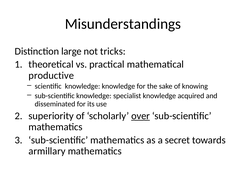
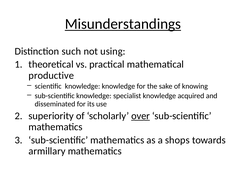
Misunderstandings underline: none -> present (123, 24)
large: large -> such (71, 51)
tricks: tricks -> using (113, 51)
secret: secret -> shops (177, 140)
